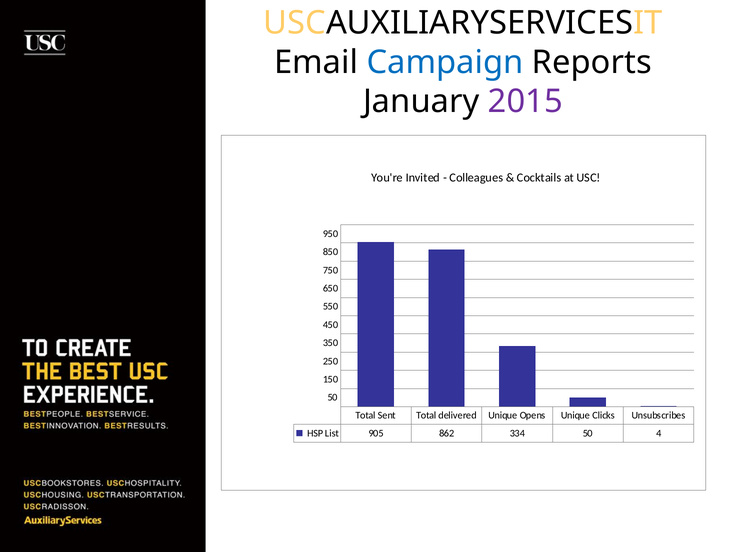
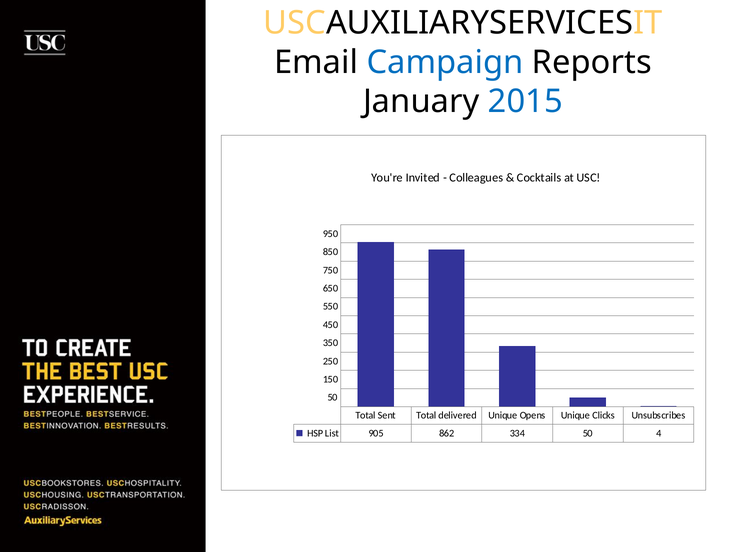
2015 colour: purple -> blue (525, 102)
